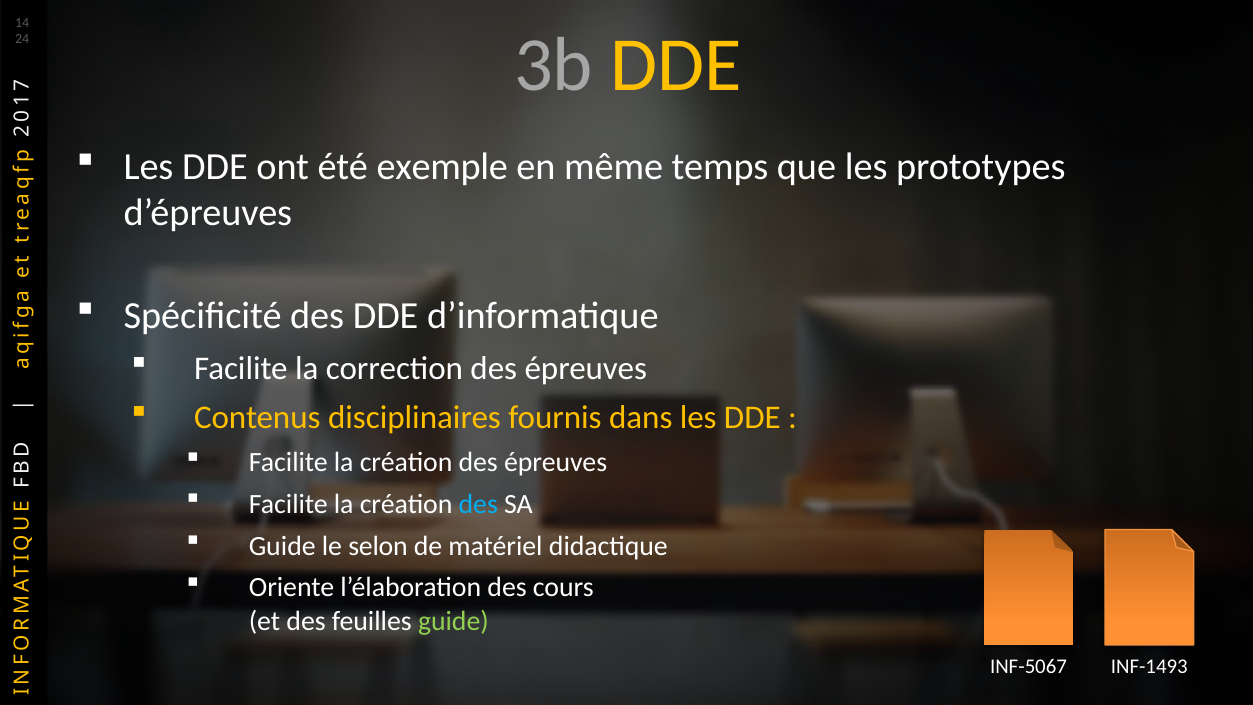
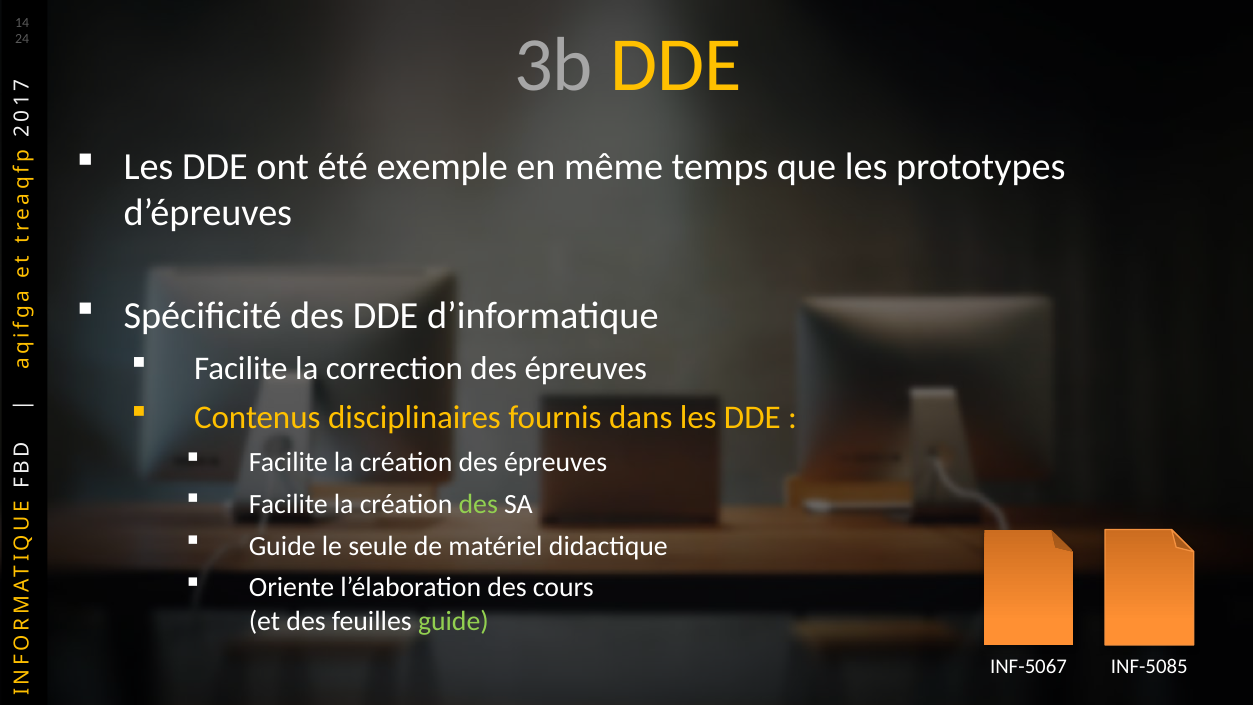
des colour: light blue -> light green (478, 504)
selon: selon -> seule (378, 546)
INF-1493: INF-1493 -> INF-5085 (1149, 666)
